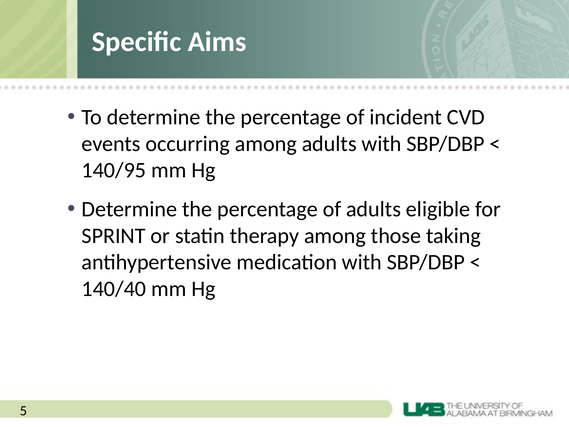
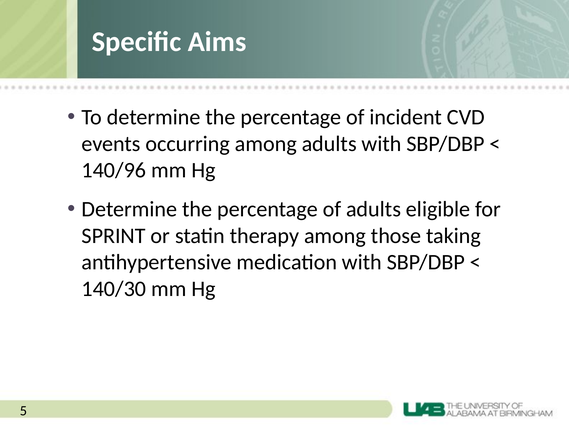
140/95: 140/95 -> 140/96 (114, 170)
140/40: 140/40 -> 140/30 (114, 289)
